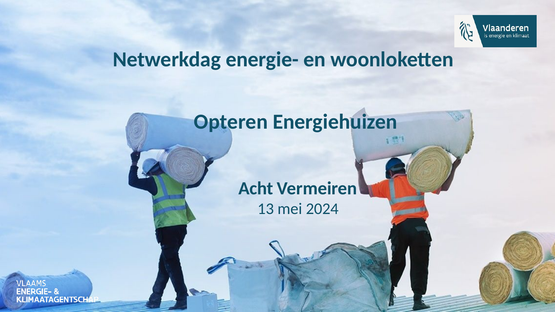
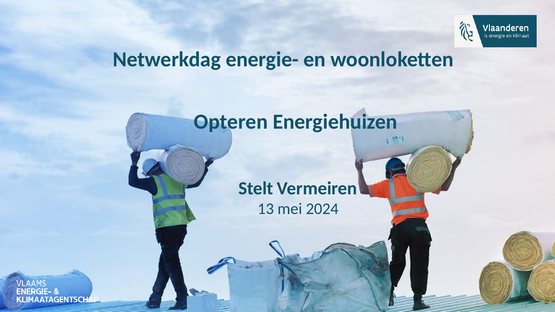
Acht: Acht -> Stelt (256, 188)
